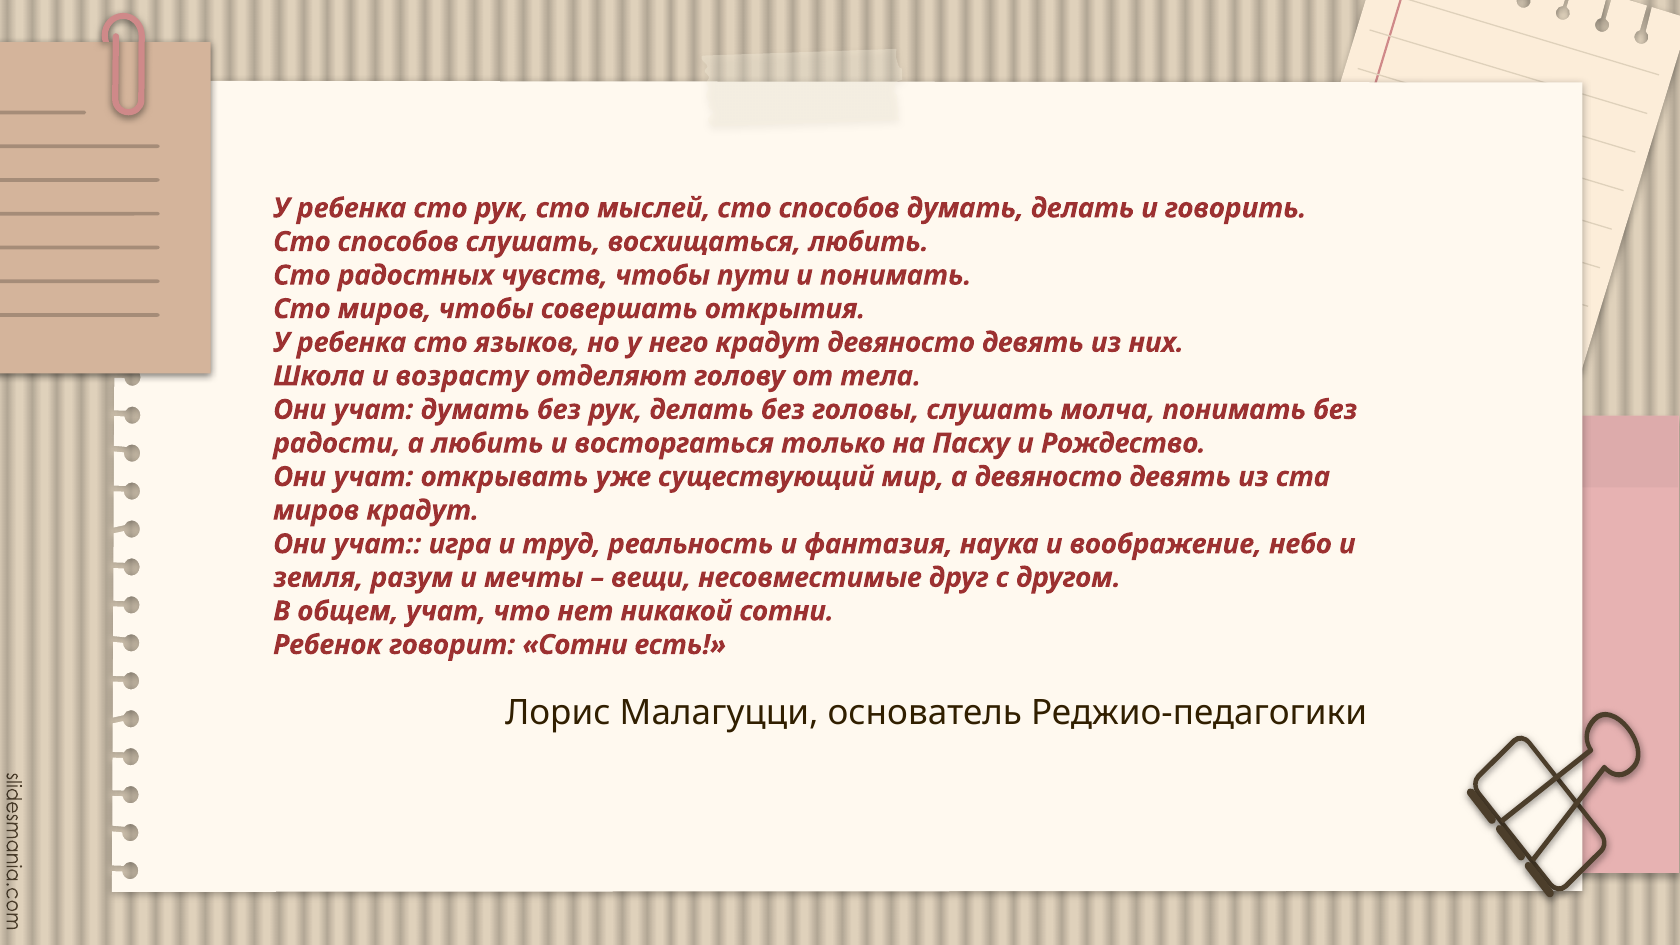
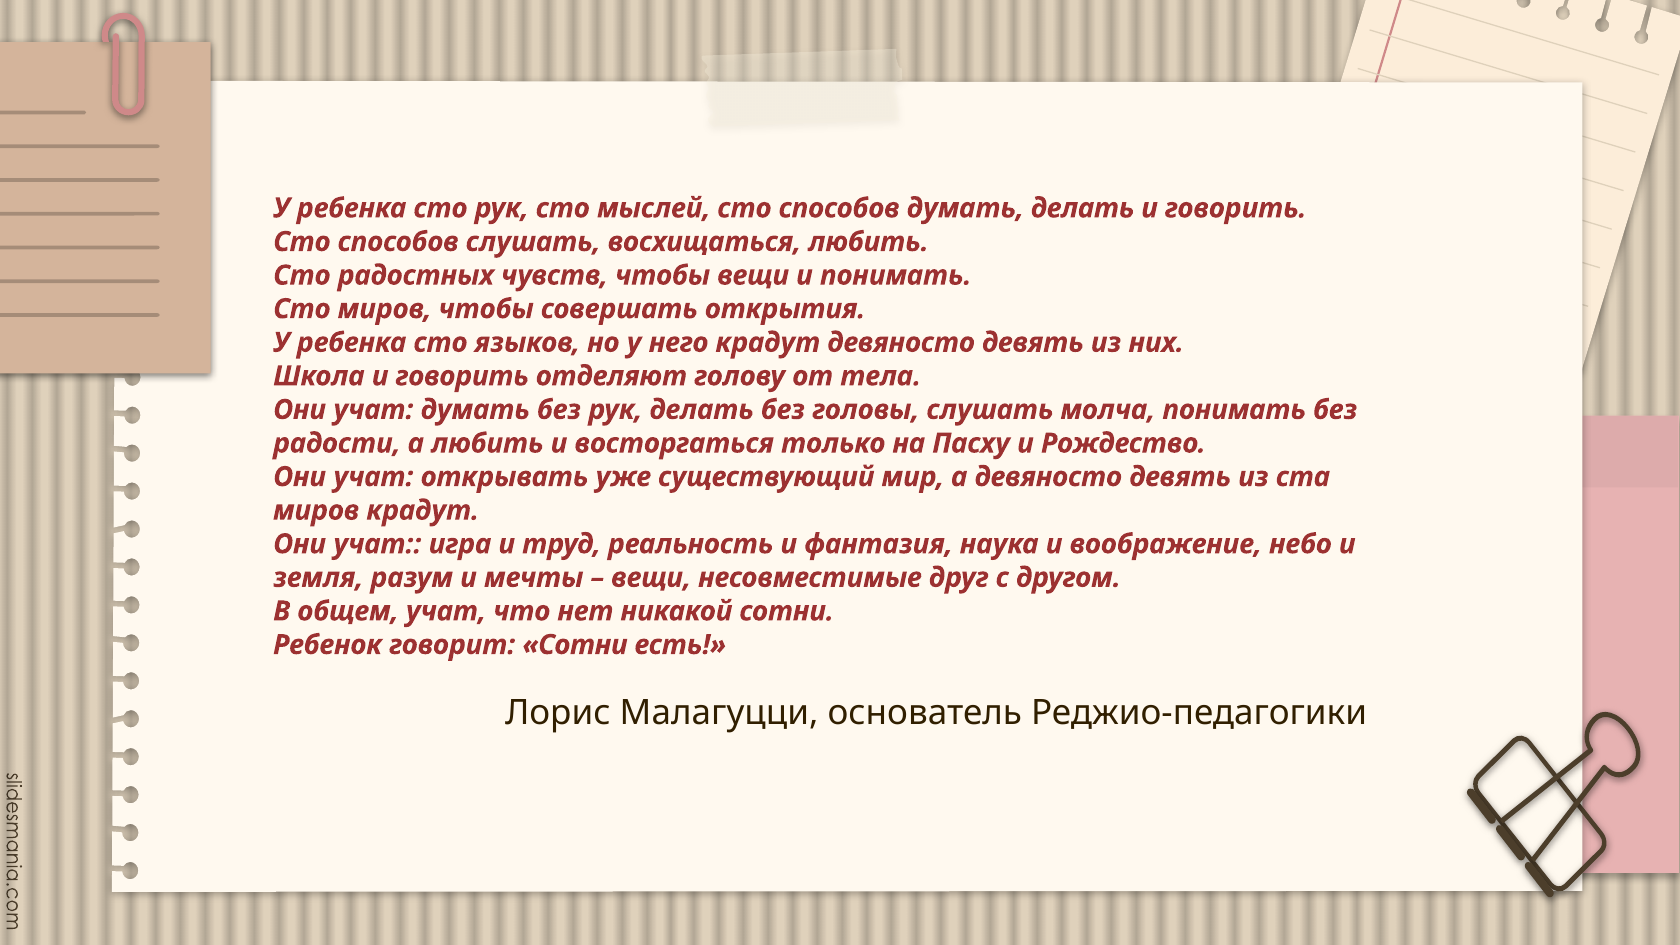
чтобы пути: пути -> вещи (753, 275)
Школа и возрасту: возрасту -> говорить (462, 376)
